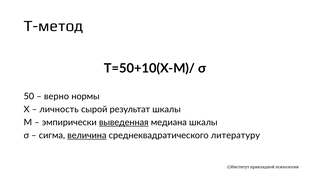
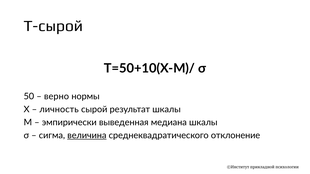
Т-метод: Т-метод -> Т-сырой (53, 26)
выведенная underline: present -> none (124, 123)
литературу: литературу -> отклонение (236, 136)
